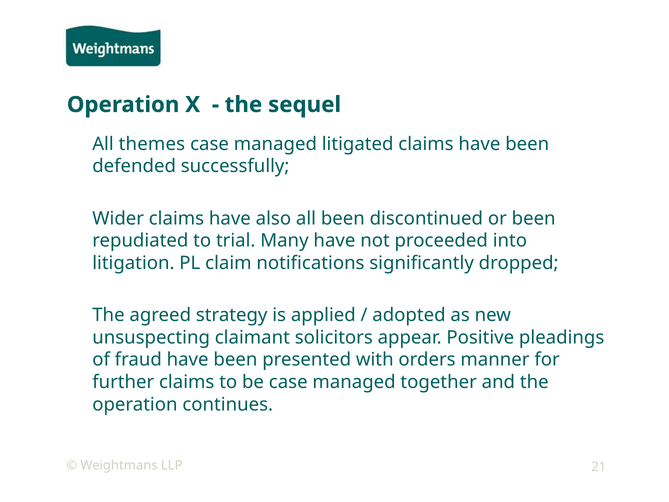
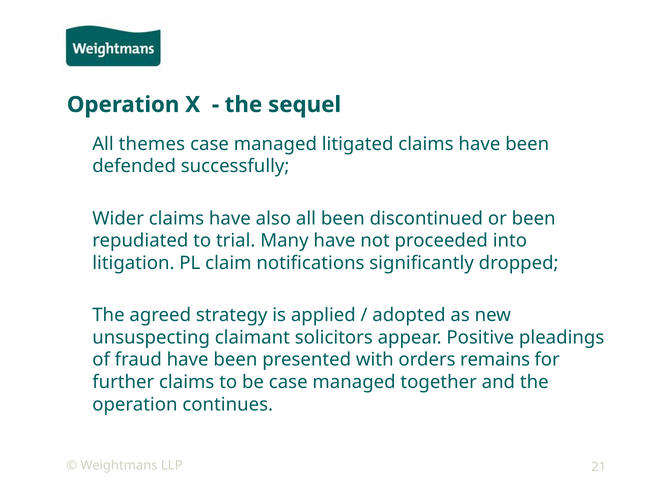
manner: manner -> remains (495, 360)
